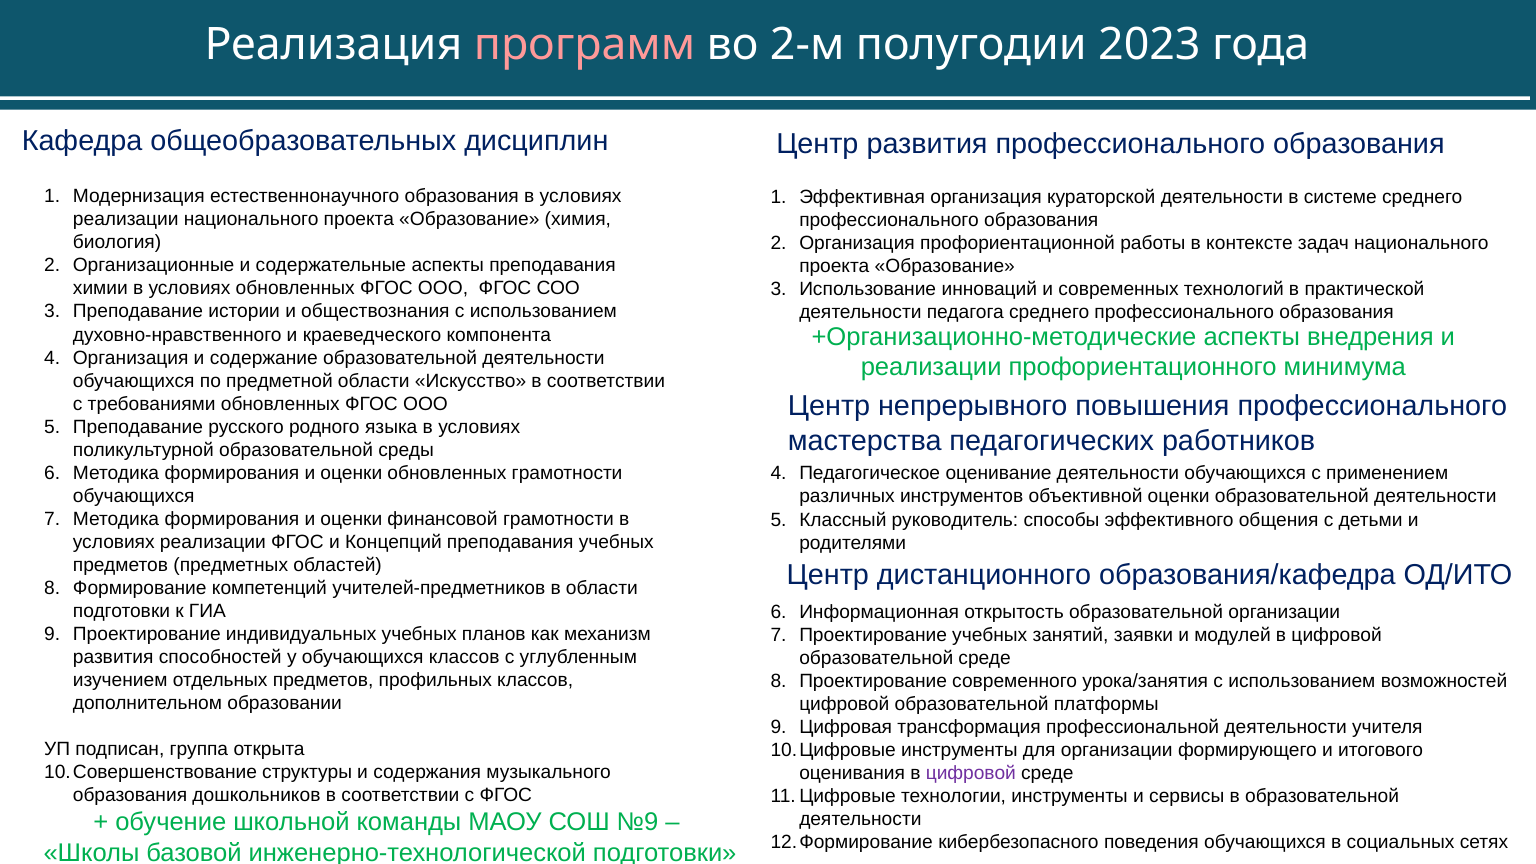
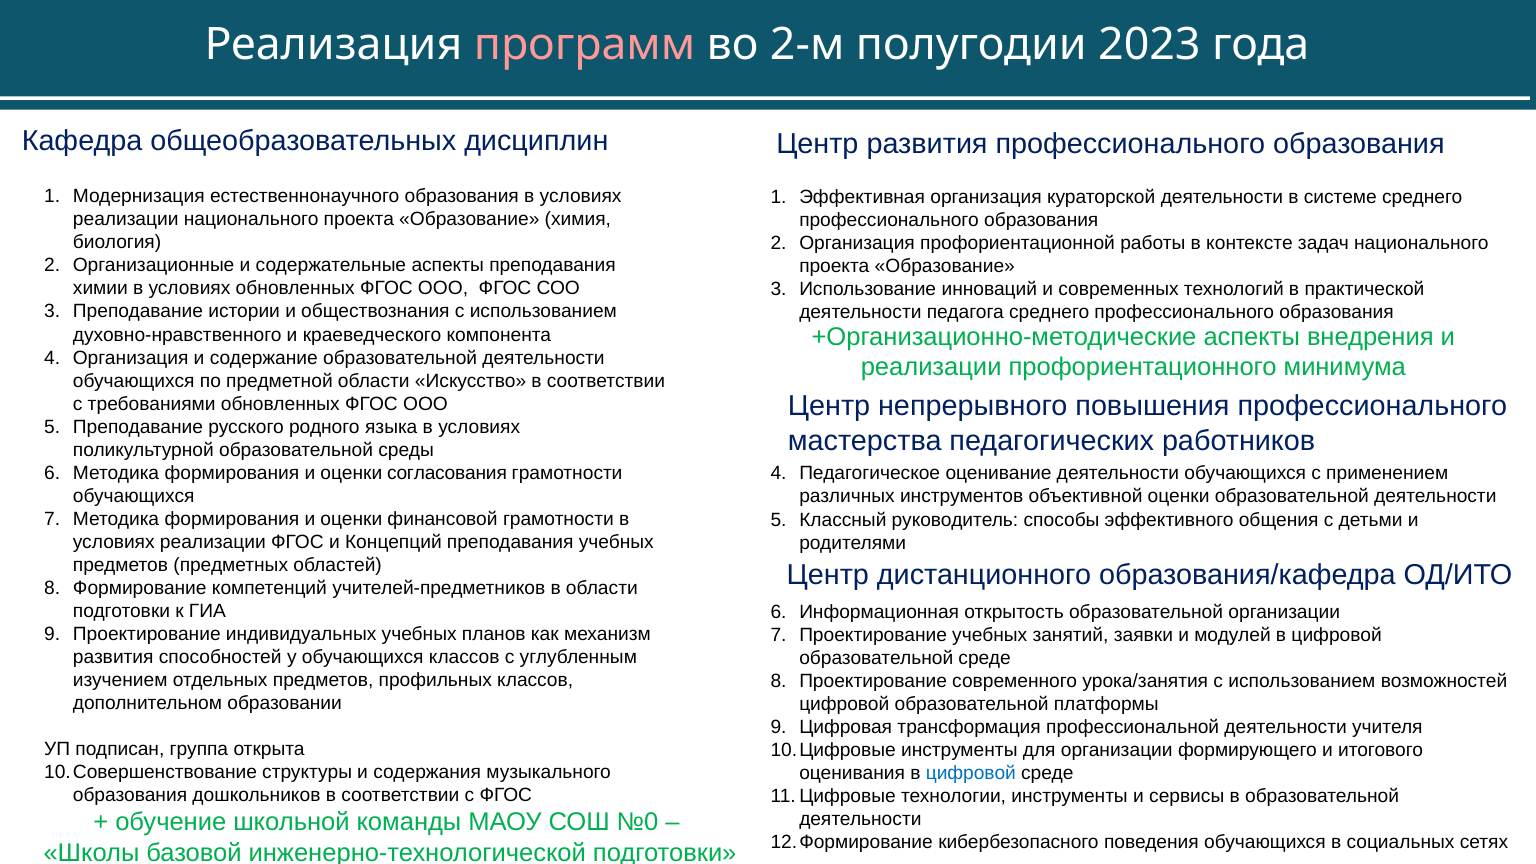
оценки обновленных: обновленных -> согласования (447, 473)
цифровой colour: purple -> blue (971, 773)
№9: №9 -> №0 (638, 822)
